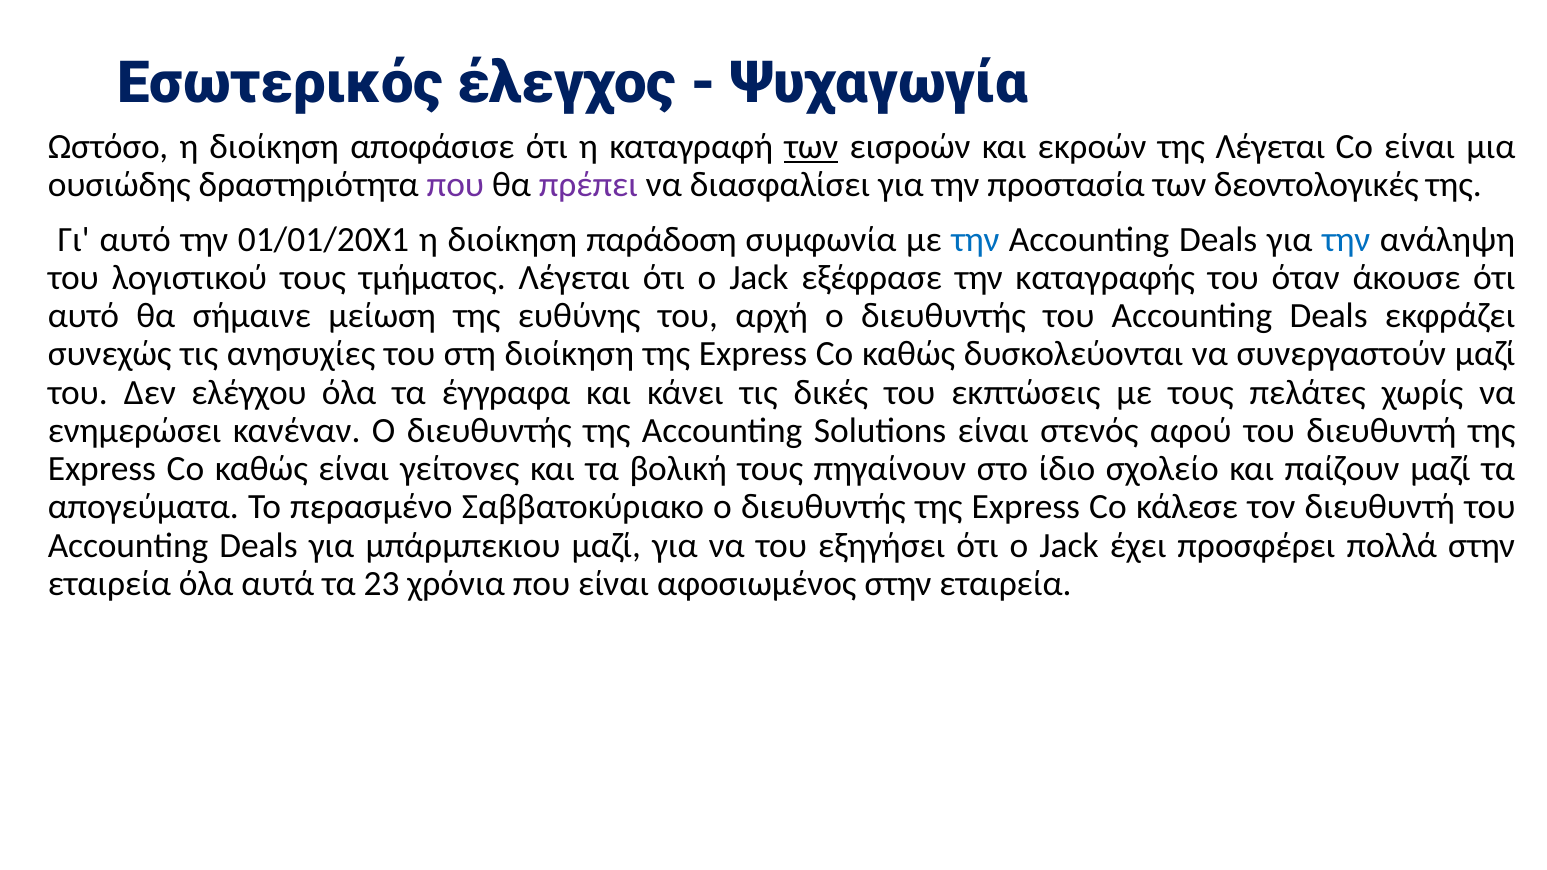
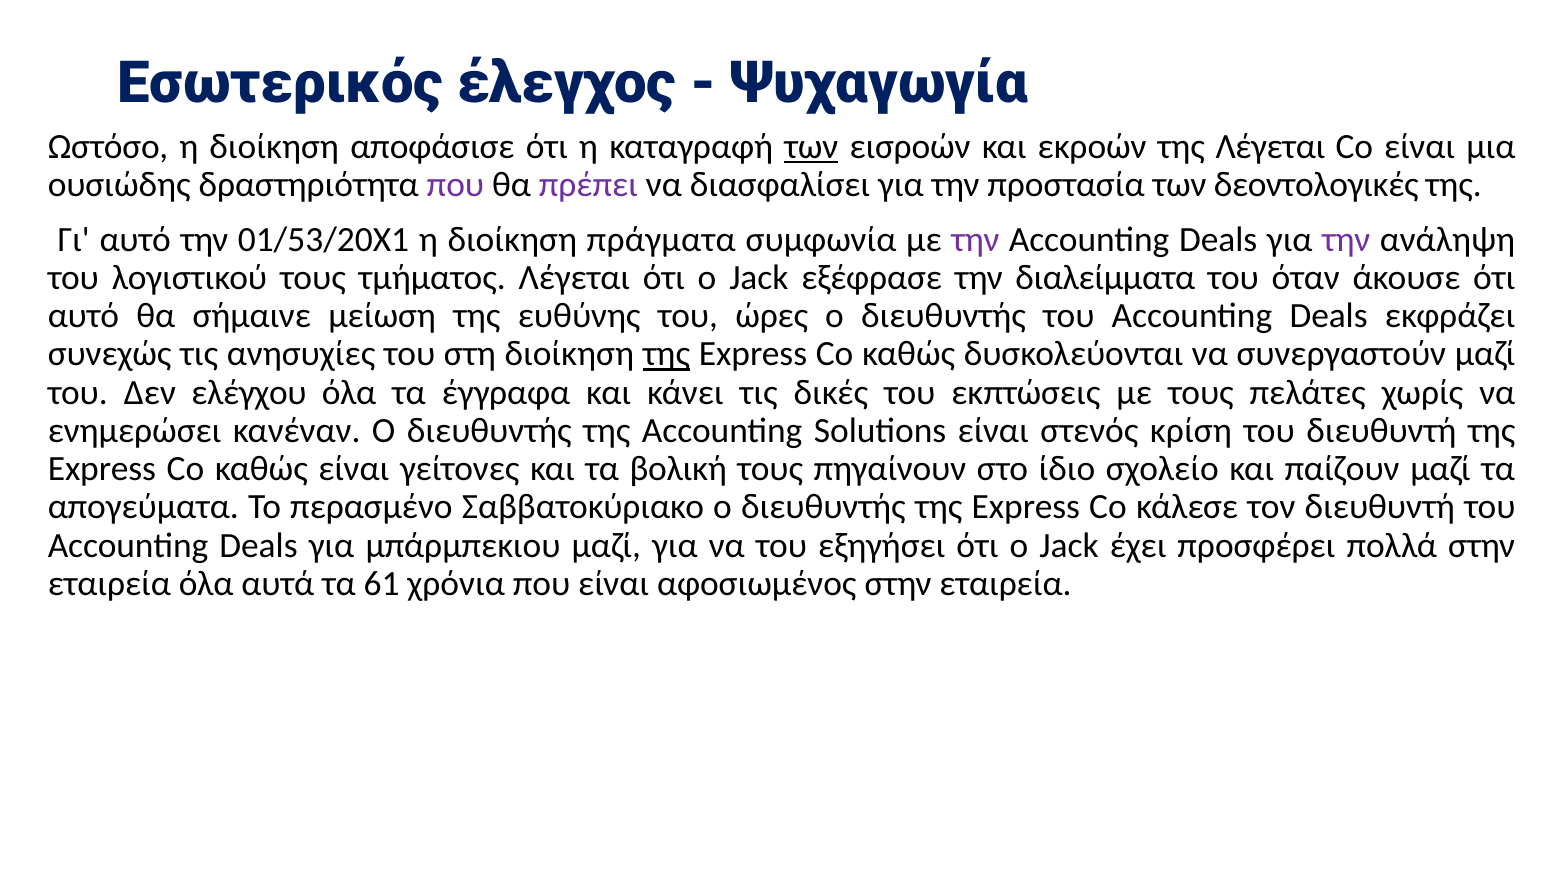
01/01/20X1: 01/01/20X1 -> 01/53/20X1 (323, 240)
παράδοση: παράδοση -> πράγματα (661, 240)
την colour: blue -> purple (975, 240)
την colour: blue -> purple (1346, 240)
καταγραφής: καταγραφής -> διαλείμματα (1105, 278)
αρχή: αρχή -> ώρες (772, 316)
της underline: none -> present (666, 354)
αφού: αφού -> κρίση (1191, 431)
23: 23 -> 61 (382, 584)
